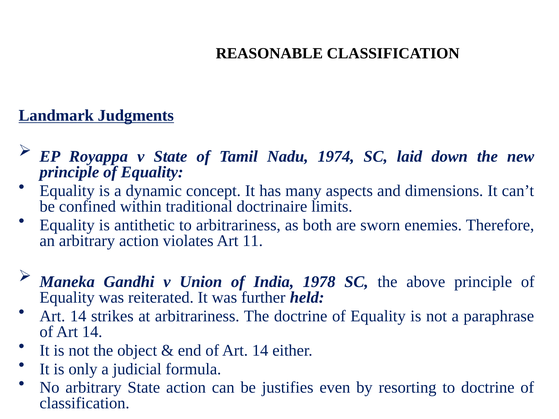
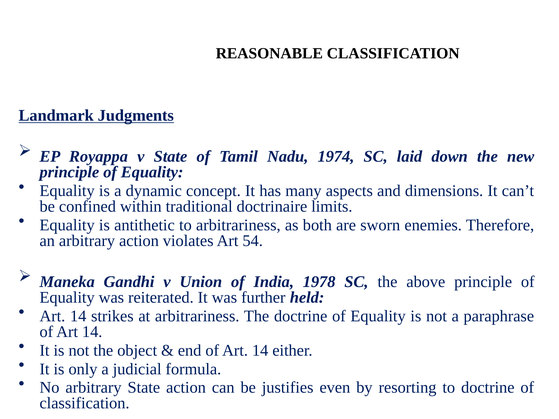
11: 11 -> 54 (253, 241)
